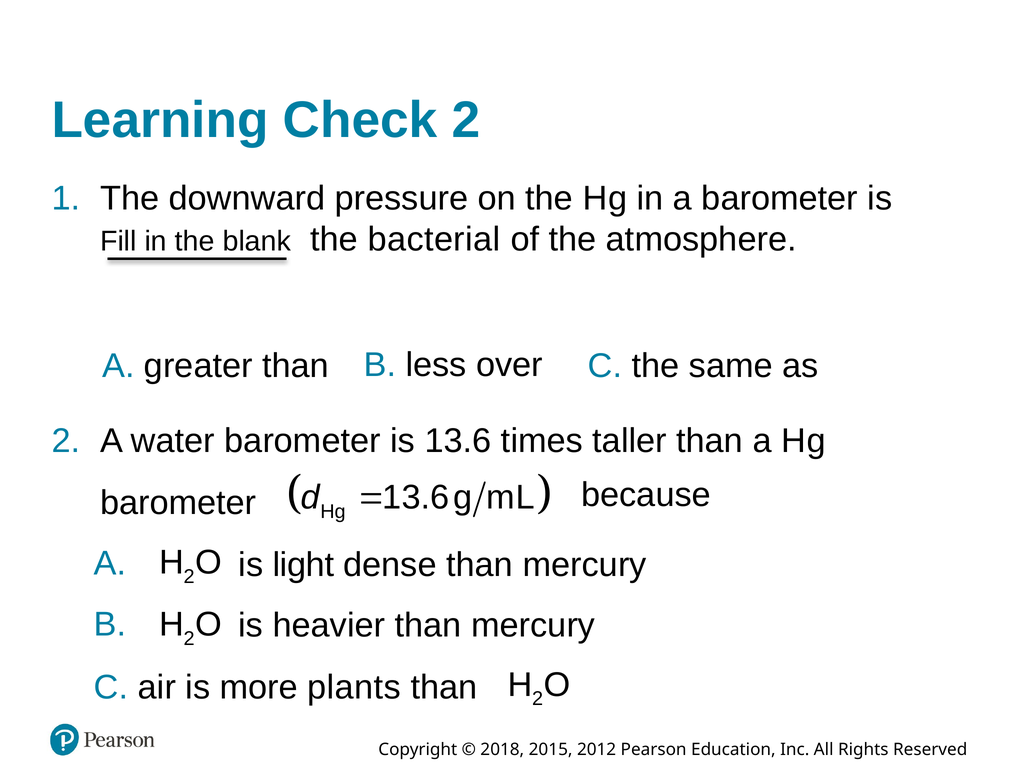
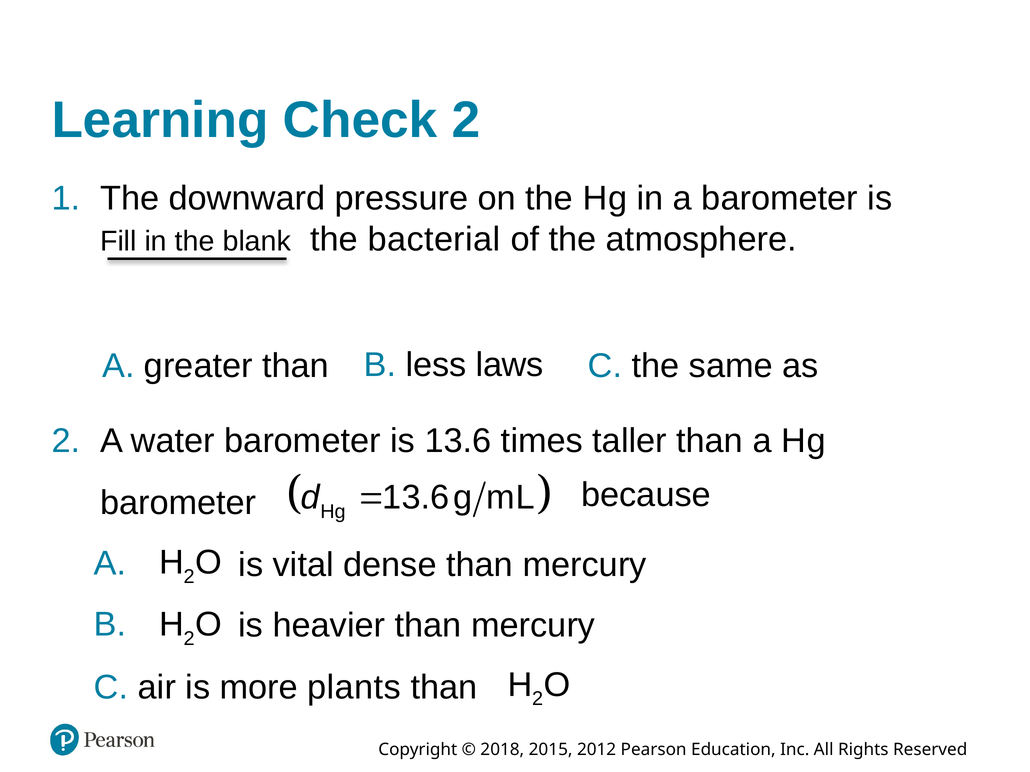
over: over -> laws (510, 365)
light: light -> vital (303, 565)
